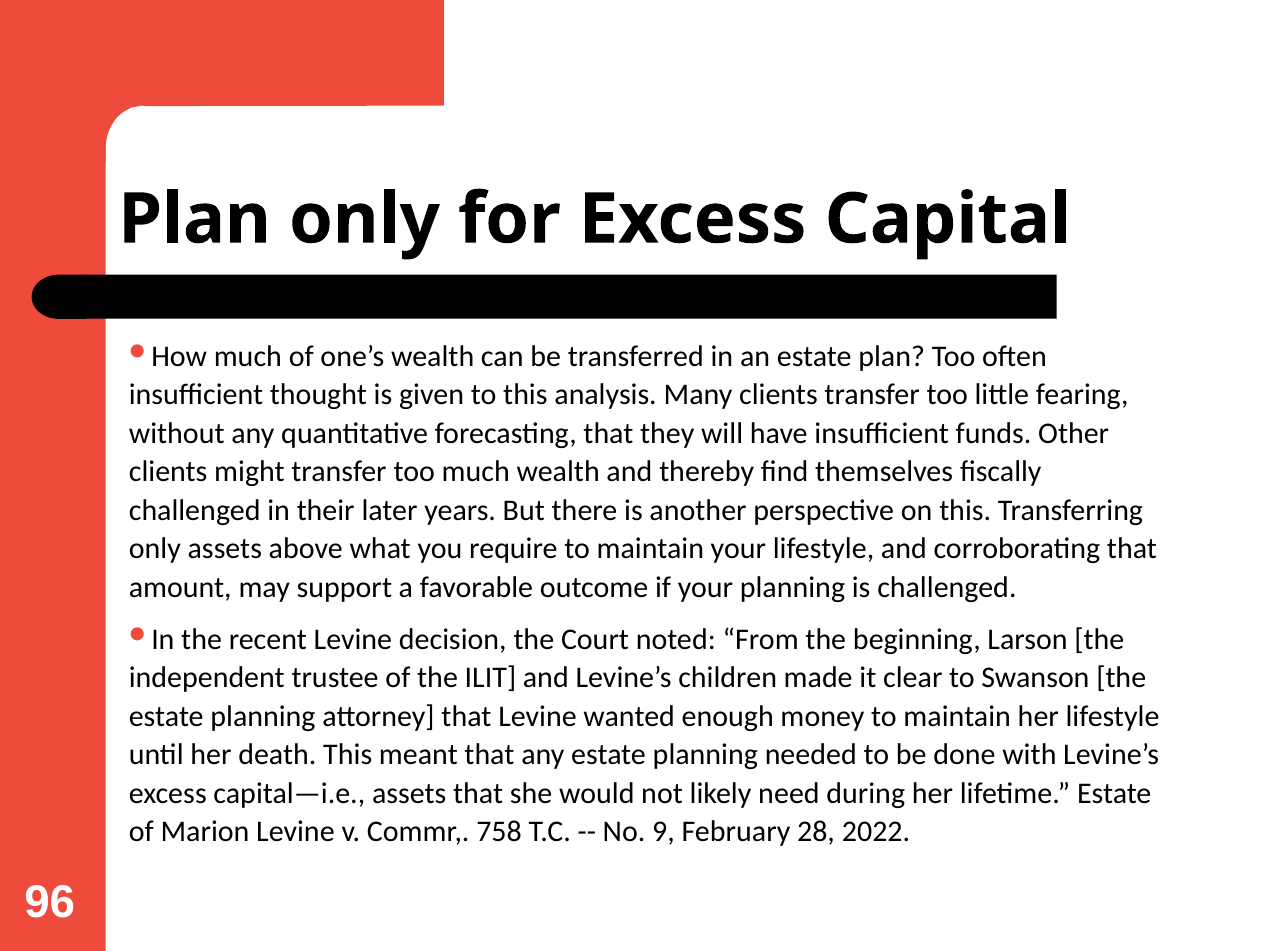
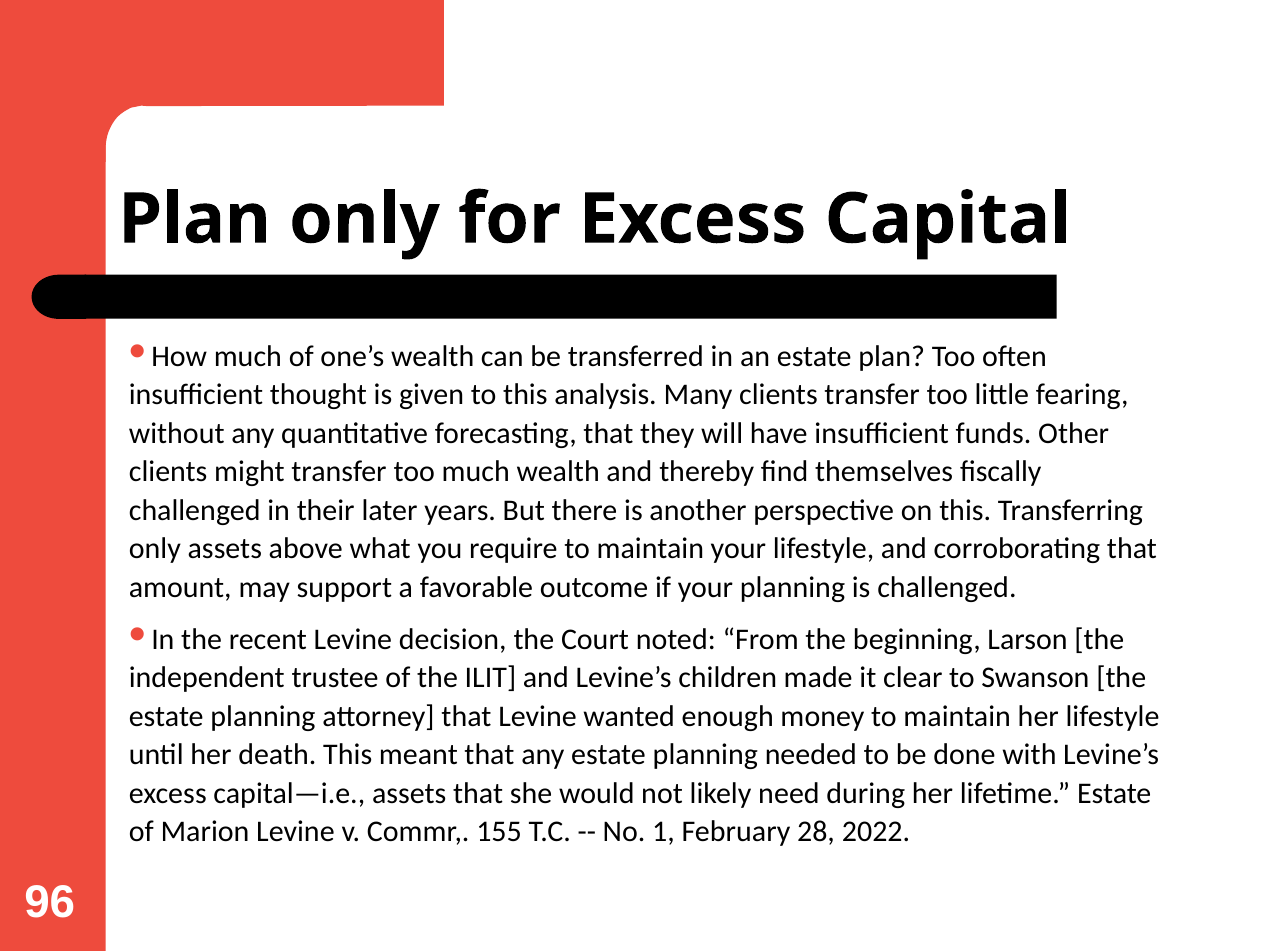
758: 758 -> 155 (499, 832)
9: 9 -> 1 (664, 832)
